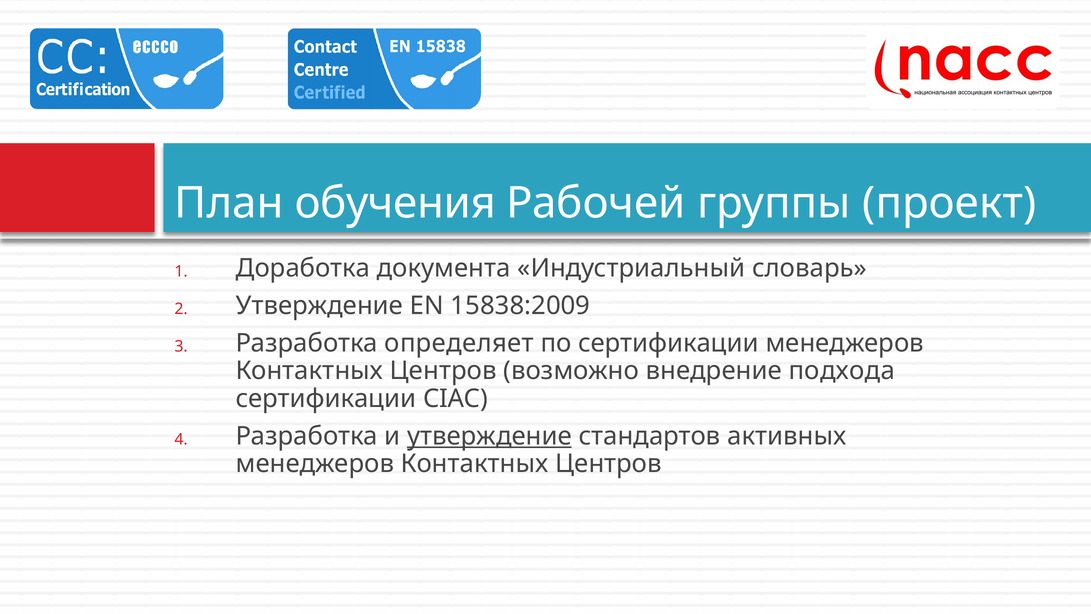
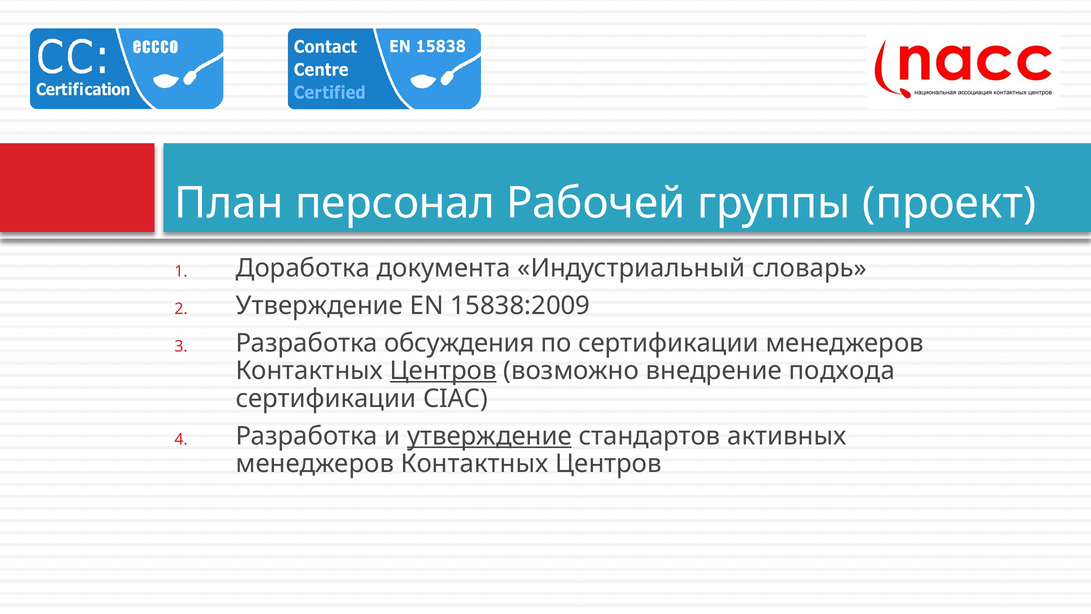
обучения: обучения -> персонал (395, 203)
определяет: определяет -> обсуждения (459, 343)
Центров underline: none -> present (443, 371)
